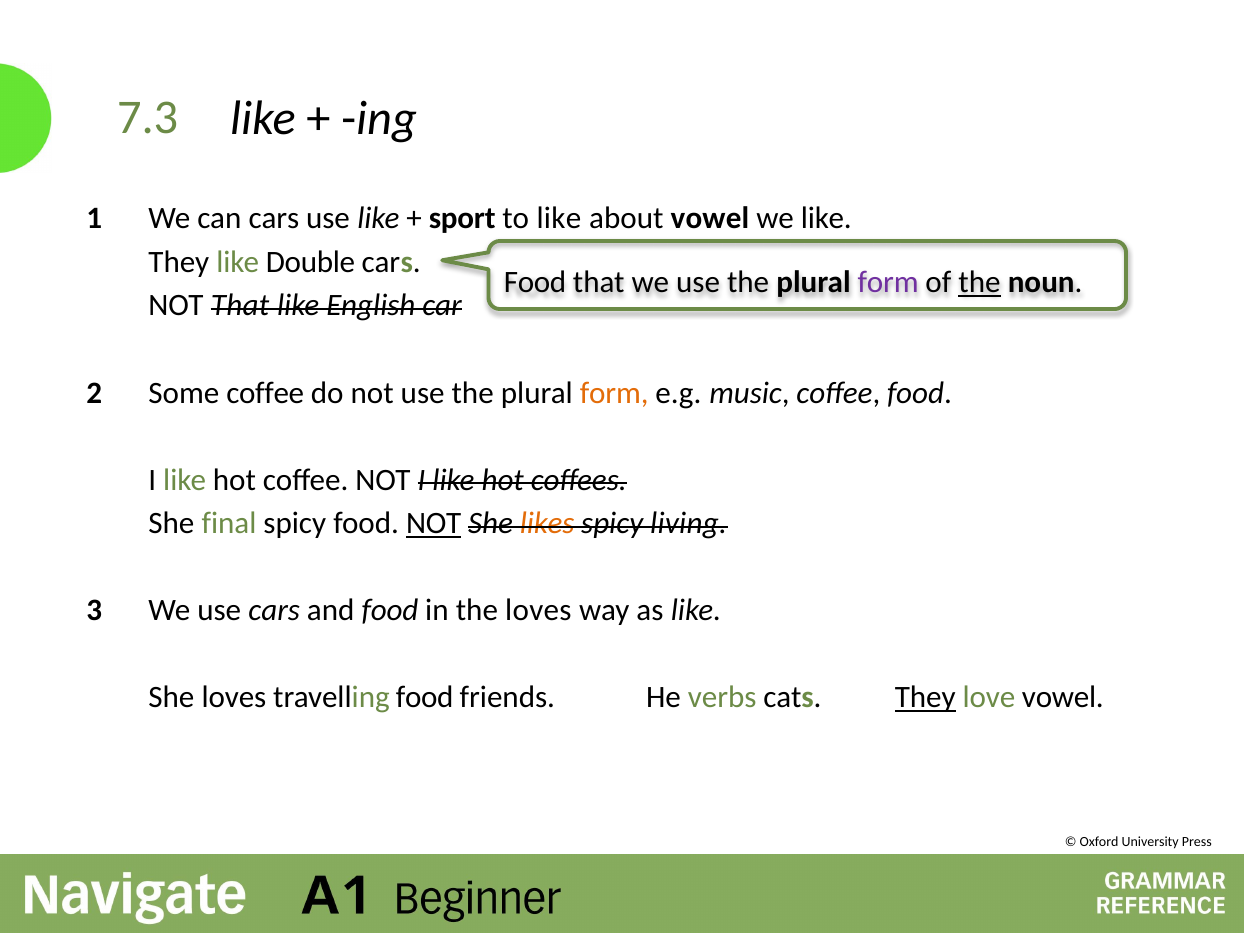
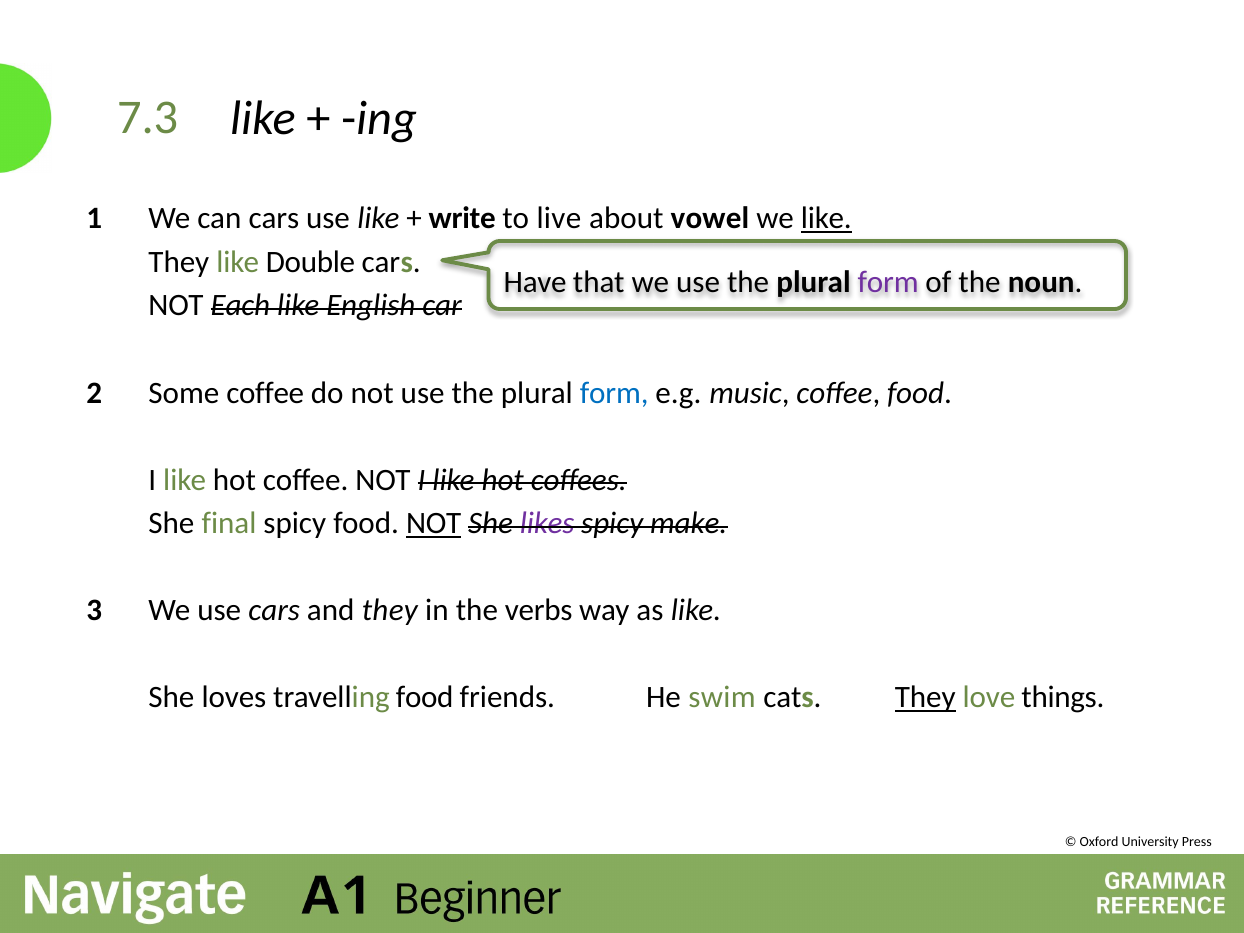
sport: sport -> write (462, 219)
to like: like -> live (559, 219)
like underline: none -> present (826, 219)
Food: Food -> Have (535, 282)
the underline: present -> none (979, 282)
NOT That: That -> Each (240, 306)
form colour: orange -> blue (614, 393)
likes colour: orange -> purple (547, 523)
living: living -> make (689, 523)
and food: food -> they (390, 610)
the loves: loves -> verbs (539, 610)
verbs: verbs -> swim (722, 698)
love vowel: vowel -> things (1063, 698)
